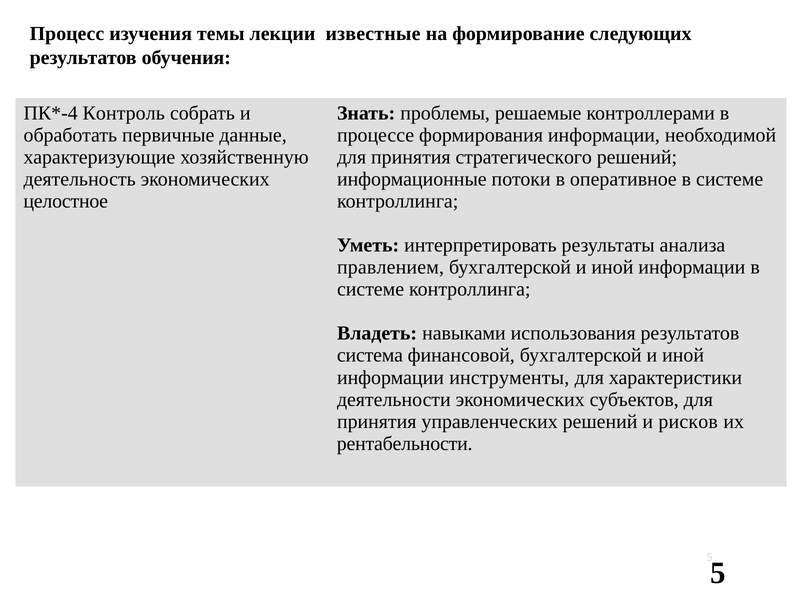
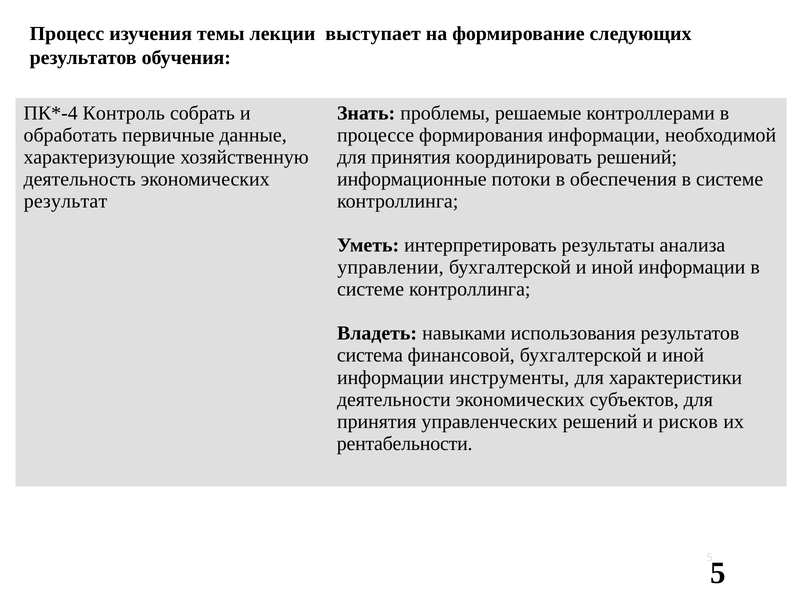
известные: известные -> выступает (373, 34)
стратегического: стратегического -> координировать (524, 157)
оперативное: оперативное -> обеспечения (623, 179)
целостное: целостное -> результат (66, 201)
правлением: правлением -> управлении (390, 267)
